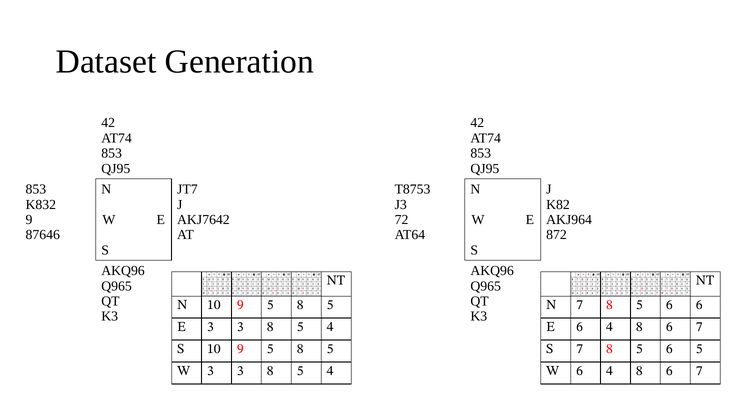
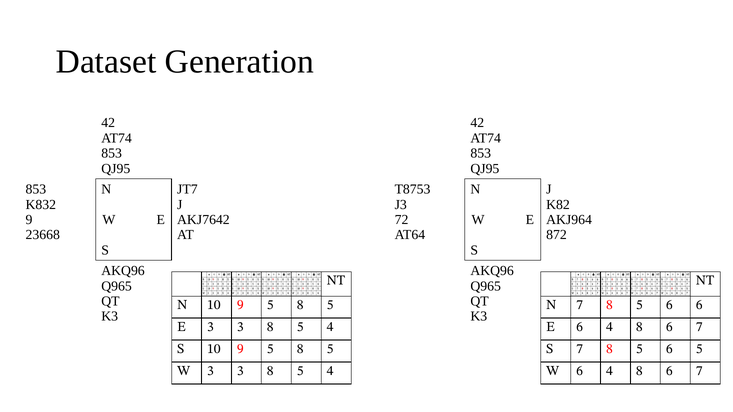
87646: 87646 -> 23668 (43, 235)
